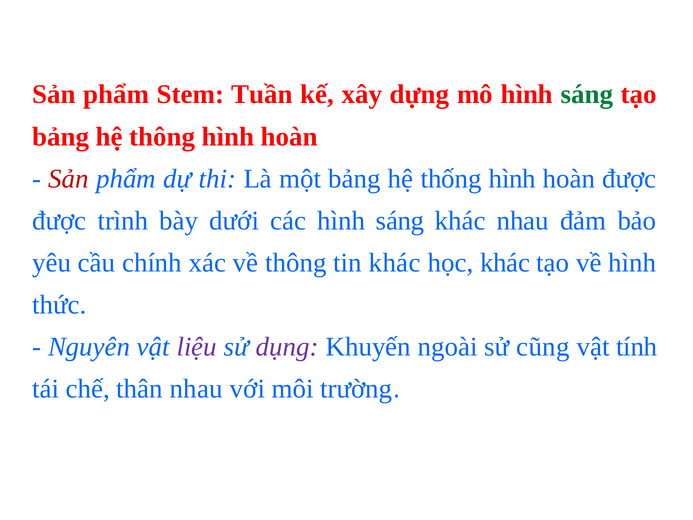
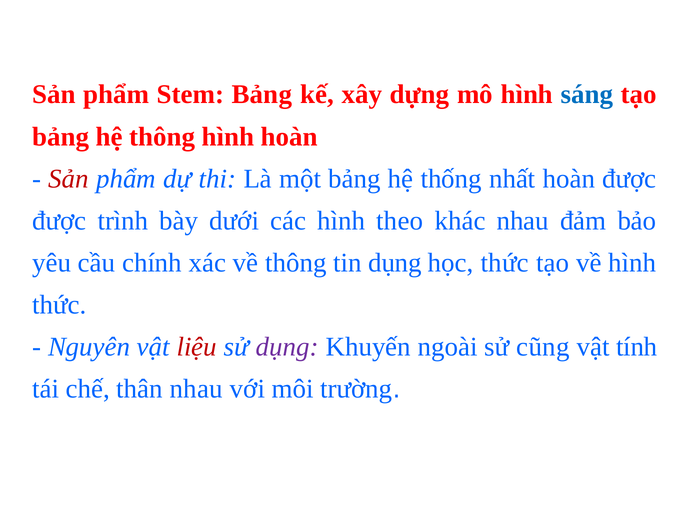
Stem Tuần: Tuần -> Bảng (262, 95)
sáng colour: green -> blue (587, 95)
thống hình: hình -> nhất (512, 179)
các hình sáng: sáng -> theo (400, 221)
tin khác: khác -> dụng (395, 263)
học khác: khác -> thức (505, 263)
liệu colour: purple -> red (197, 347)
